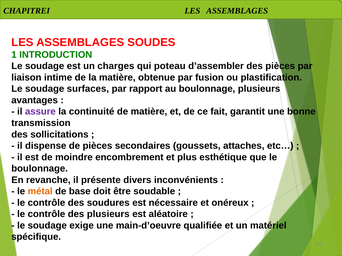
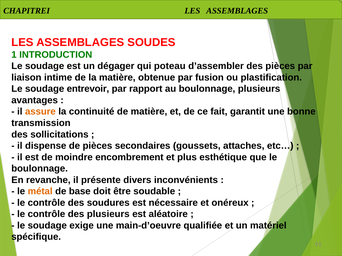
charges: charges -> dégager (116, 66)
surfaces: surfaces -> entrevoir (88, 89)
assure colour: purple -> orange (40, 112)
